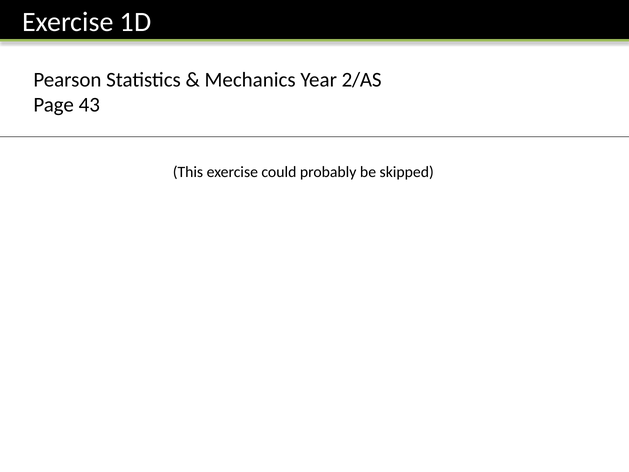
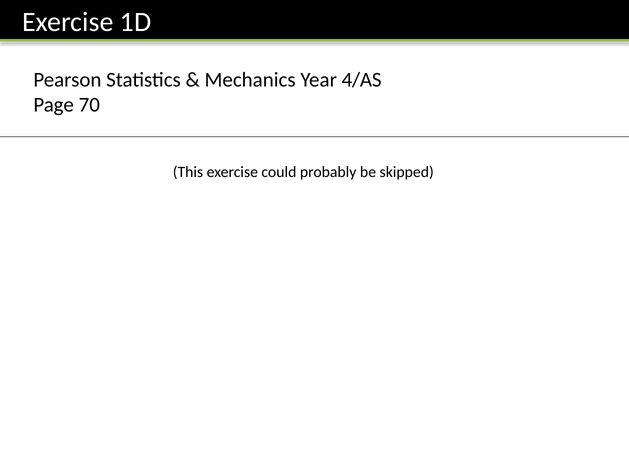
2/AS: 2/AS -> 4/AS (362, 80)
43: 43 -> 70 (89, 105)
